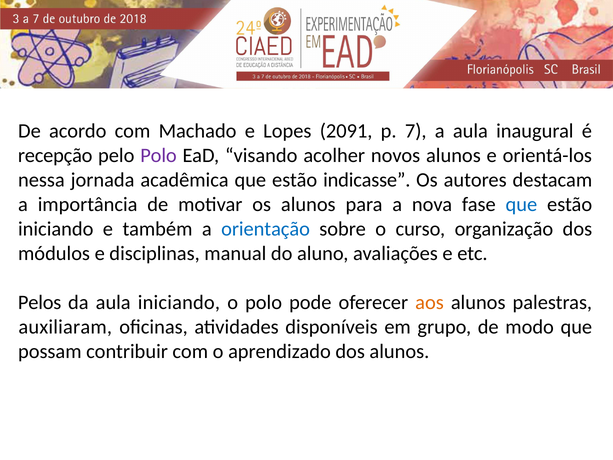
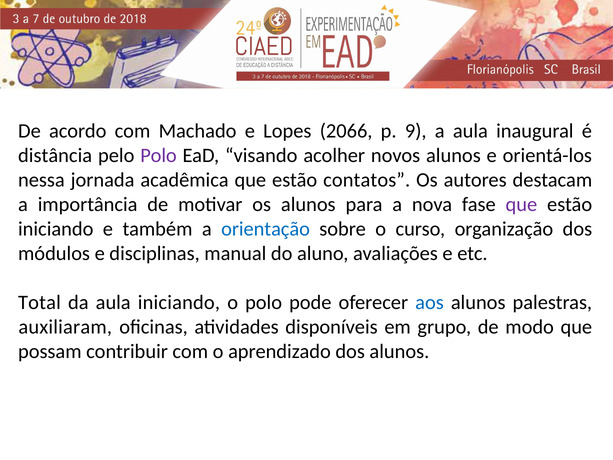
2091: 2091 -> 2066 (346, 131)
7: 7 -> 9 (416, 131)
recepção: recepção -> distância (55, 155)
indicasse: indicasse -> contatos (367, 180)
que colour: blue -> purple (521, 204)
Pelos: Pelos -> Total (39, 302)
aos colour: orange -> blue (430, 302)
